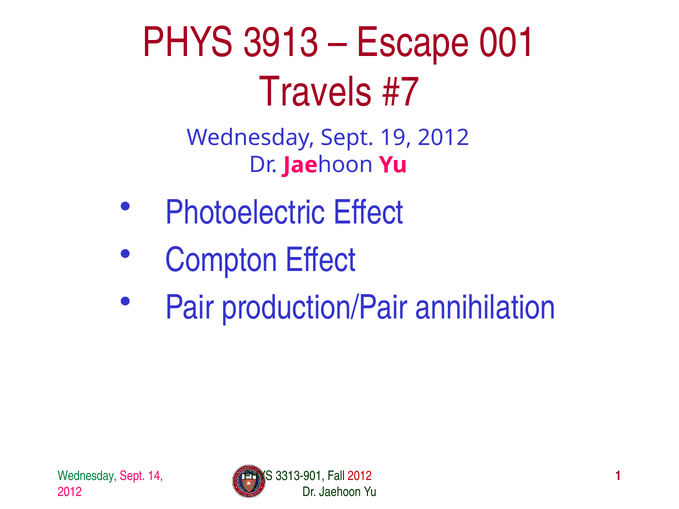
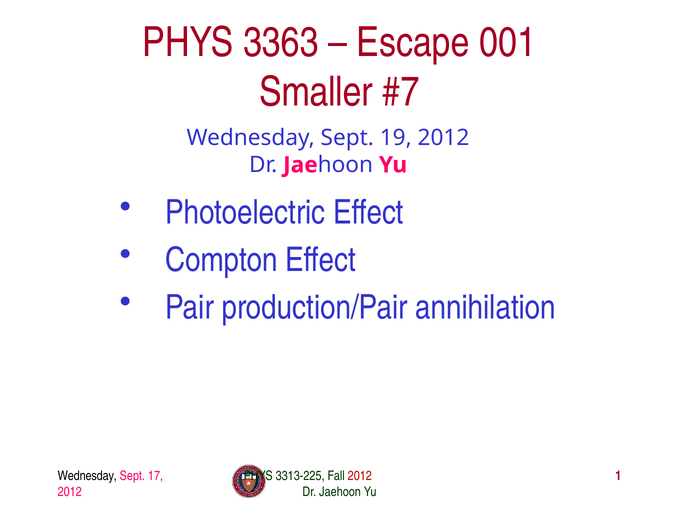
3913: 3913 -> 3363 (281, 42)
Travels: Travels -> Smaller (316, 92)
Wednesday colour: green -> black (87, 476)
14: 14 -> 17 (156, 476)
3313-901: 3313-901 -> 3313-225 (300, 476)
